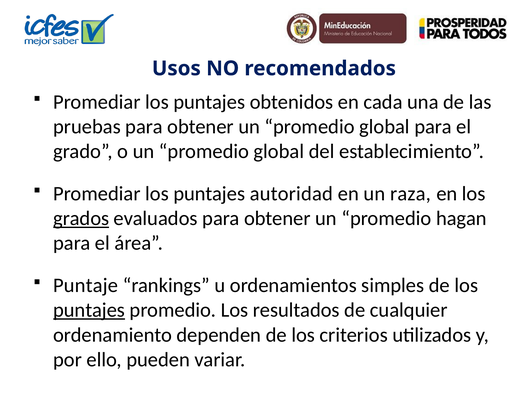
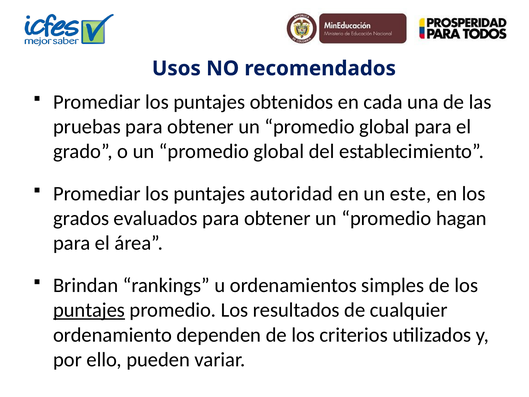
raza: raza -> este (411, 194)
grados underline: present -> none (81, 218)
Puntaje: Puntaje -> Brindan (86, 285)
